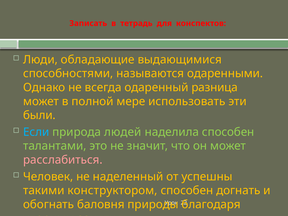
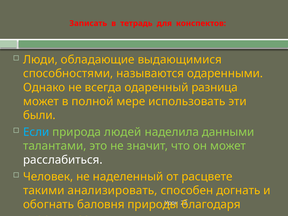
наделила способен: способен -> данными (228, 132)
расслабиться colour: pink -> white (63, 160)
успешны: успешны -> расцвете (207, 177)
конструктором: конструктором -> анализировать (112, 191)
